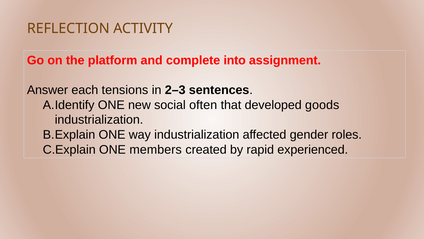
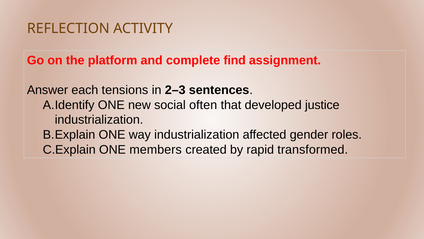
into: into -> find (235, 60)
goods: goods -> justice (322, 105)
experienced: experienced -> transformed (313, 149)
